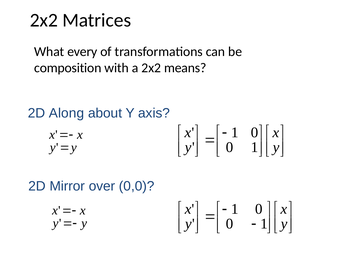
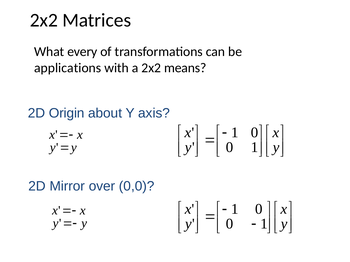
composition: composition -> applications (68, 68)
Along: Along -> Origin (67, 113)
